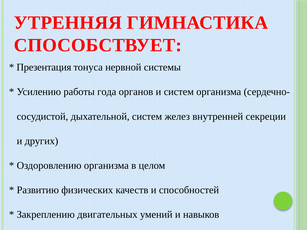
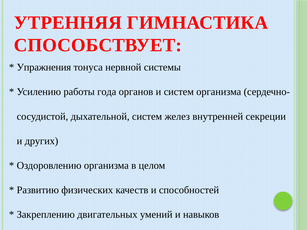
Презентация: Презентация -> Упражнения (44, 67)
